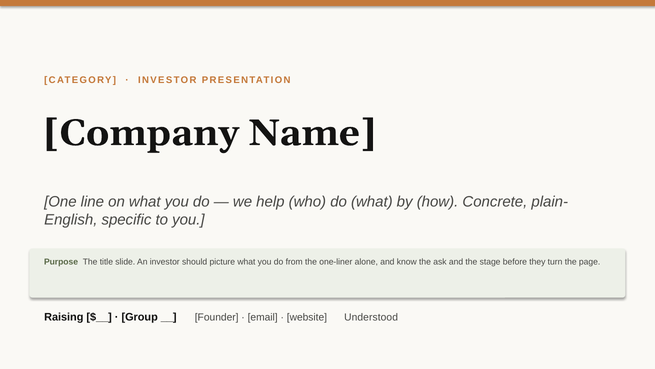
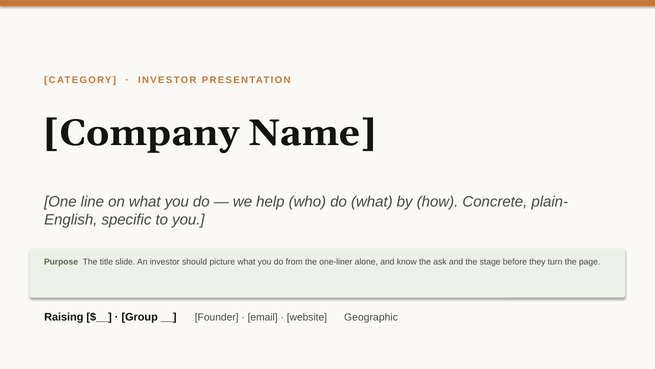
Understood: Understood -> Geographic (371, 317)
